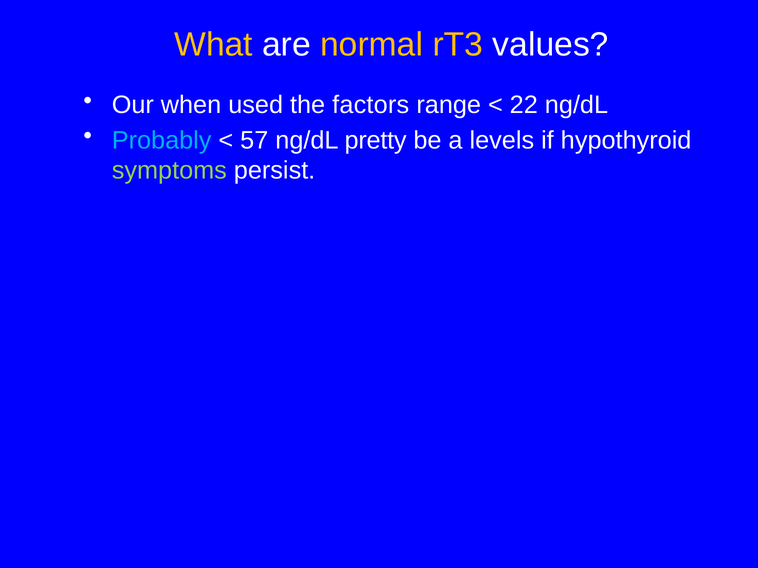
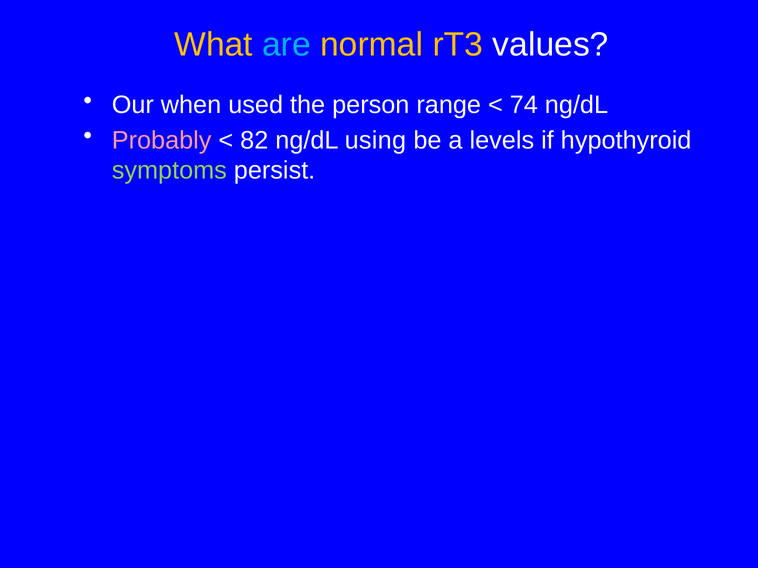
are colour: white -> light blue (287, 44)
factors: factors -> person (371, 105)
22: 22 -> 74 (524, 105)
Probably colour: light blue -> pink (162, 140)
57: 57 -> 82 (254, 140)
pretty: pretty -> using (375, 140)
